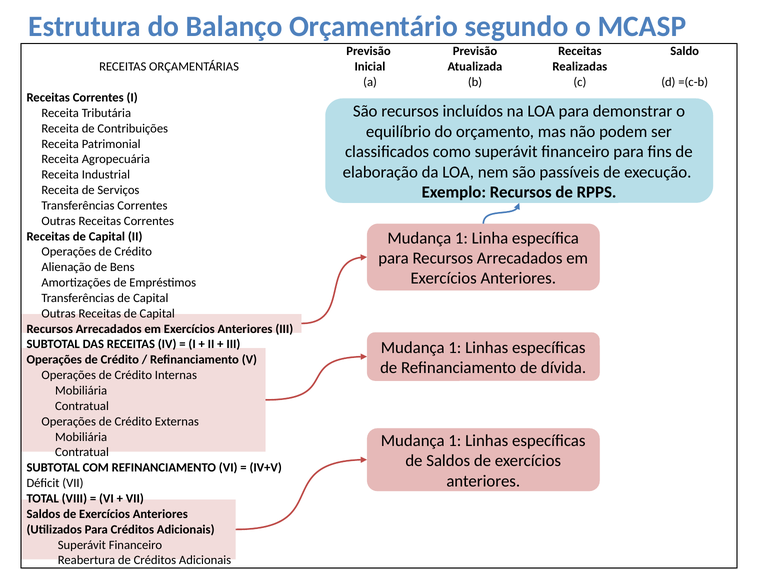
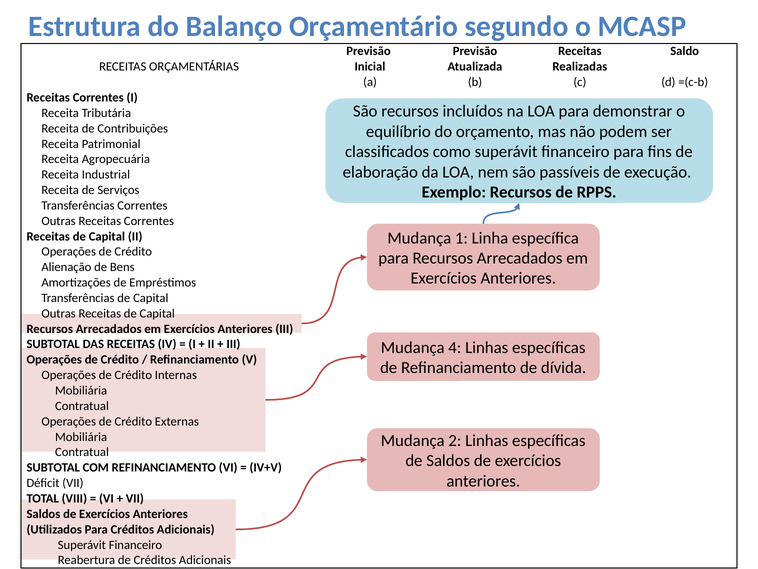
1: 1 -> 4 (455, 347)
1: 1 -> 2 (455, 440)
